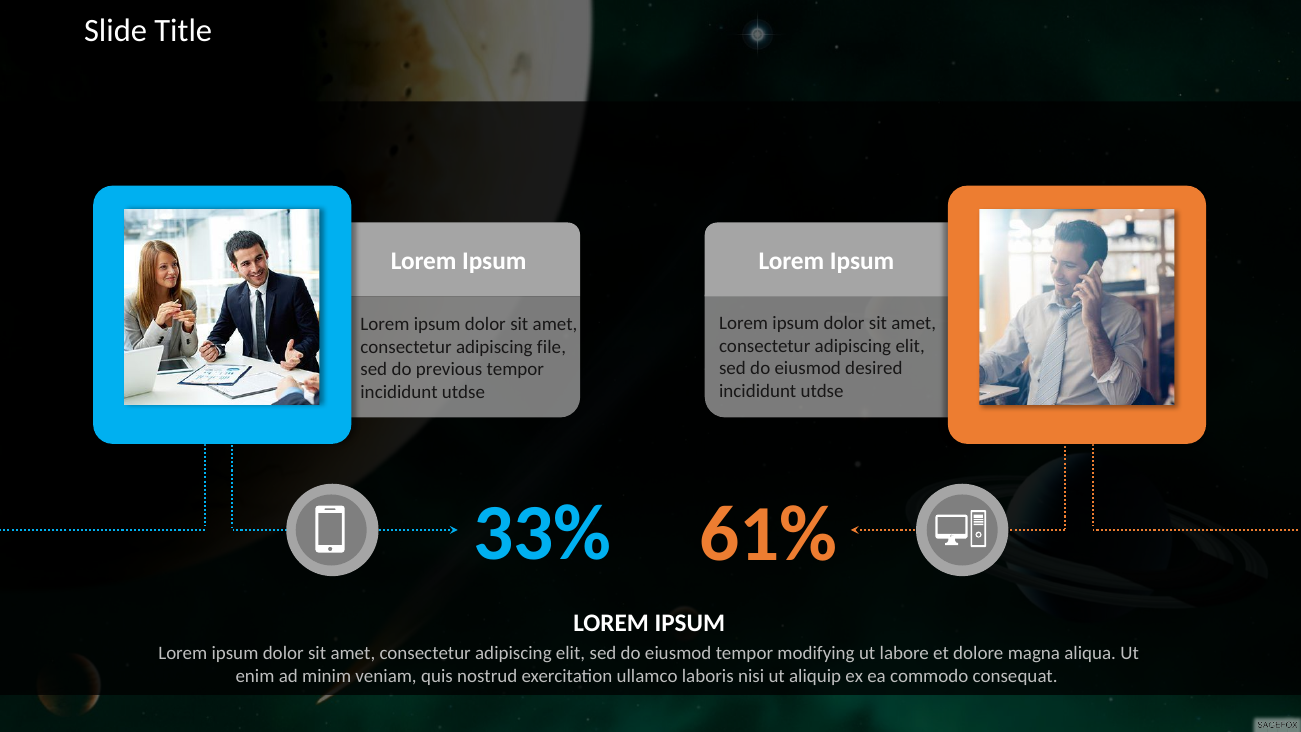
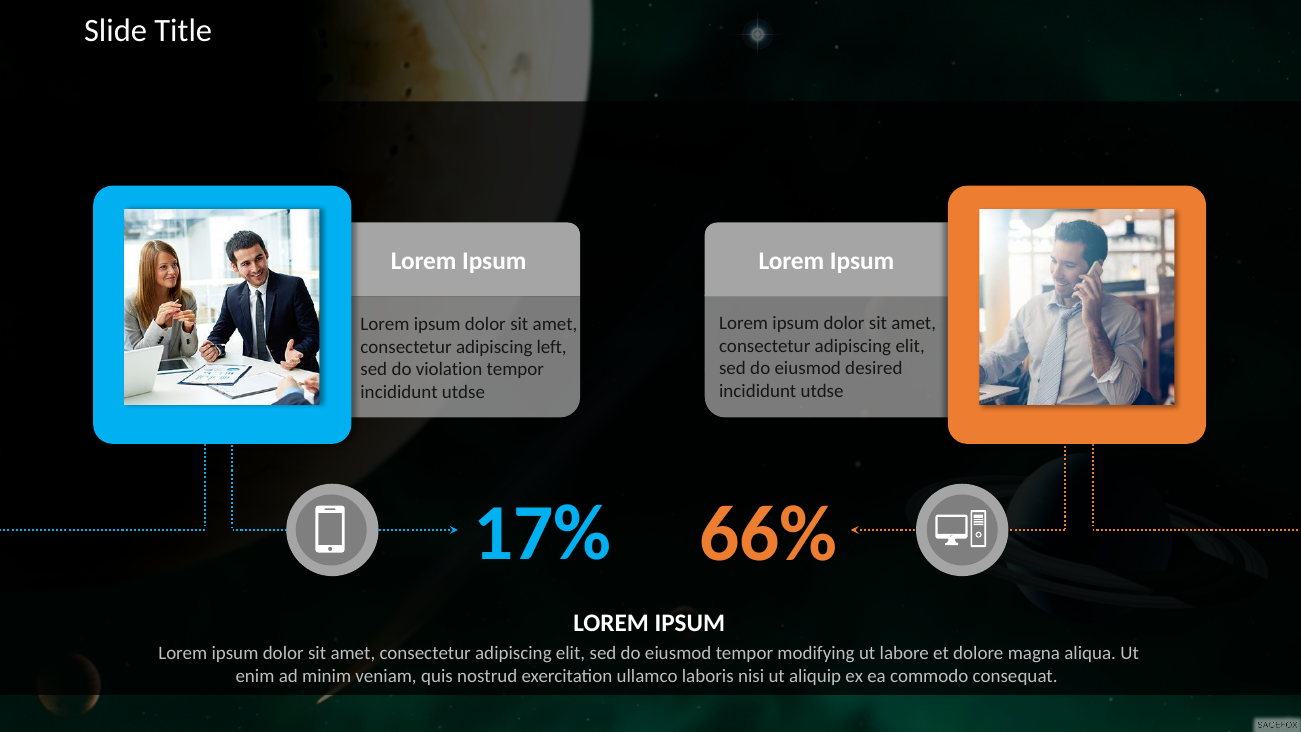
file: file -> left (552, 347)
previous: previous -> violation (449, 370)
33%: 33% -> 17% (543, 534)
61%: 61% -> 66% (768, 534)
